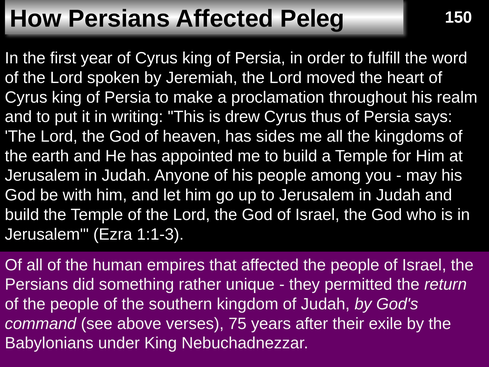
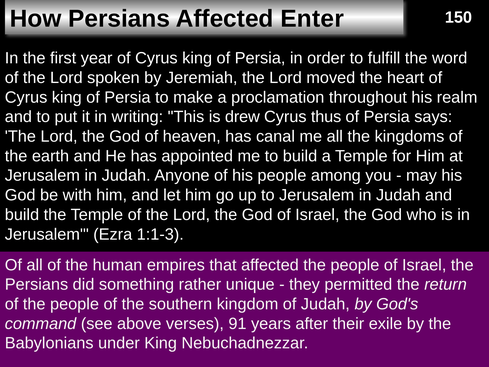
Peleg: Peleg -> Enter (312, 19)
sides: sides -> canal (275, 136)
75: 75 -> 91 (238, 323)
